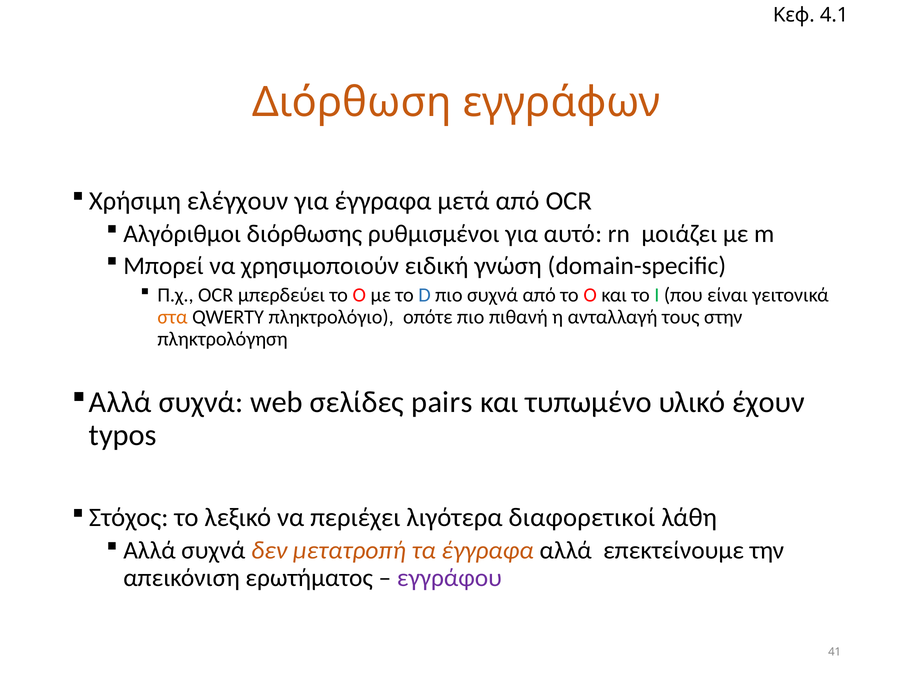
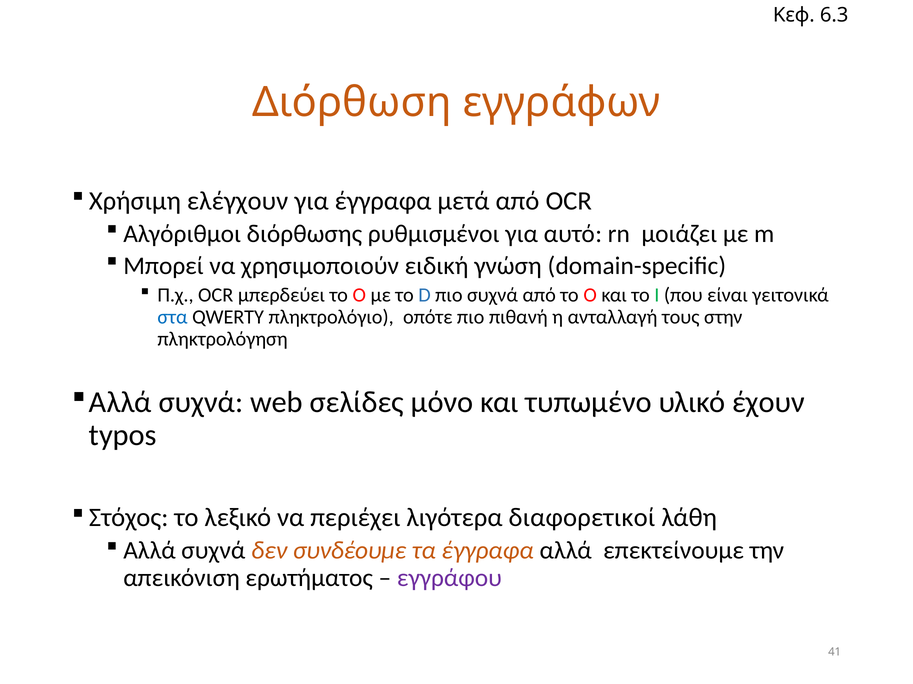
4.1: 4.1 -> 6.3 (834, 15)
στα colour: orange -> blue (172, 317)
pairs: pairs -> μόνο (442, 403)
μετατροπή: μετατροπή -> συνδέουμε (350, 551)
